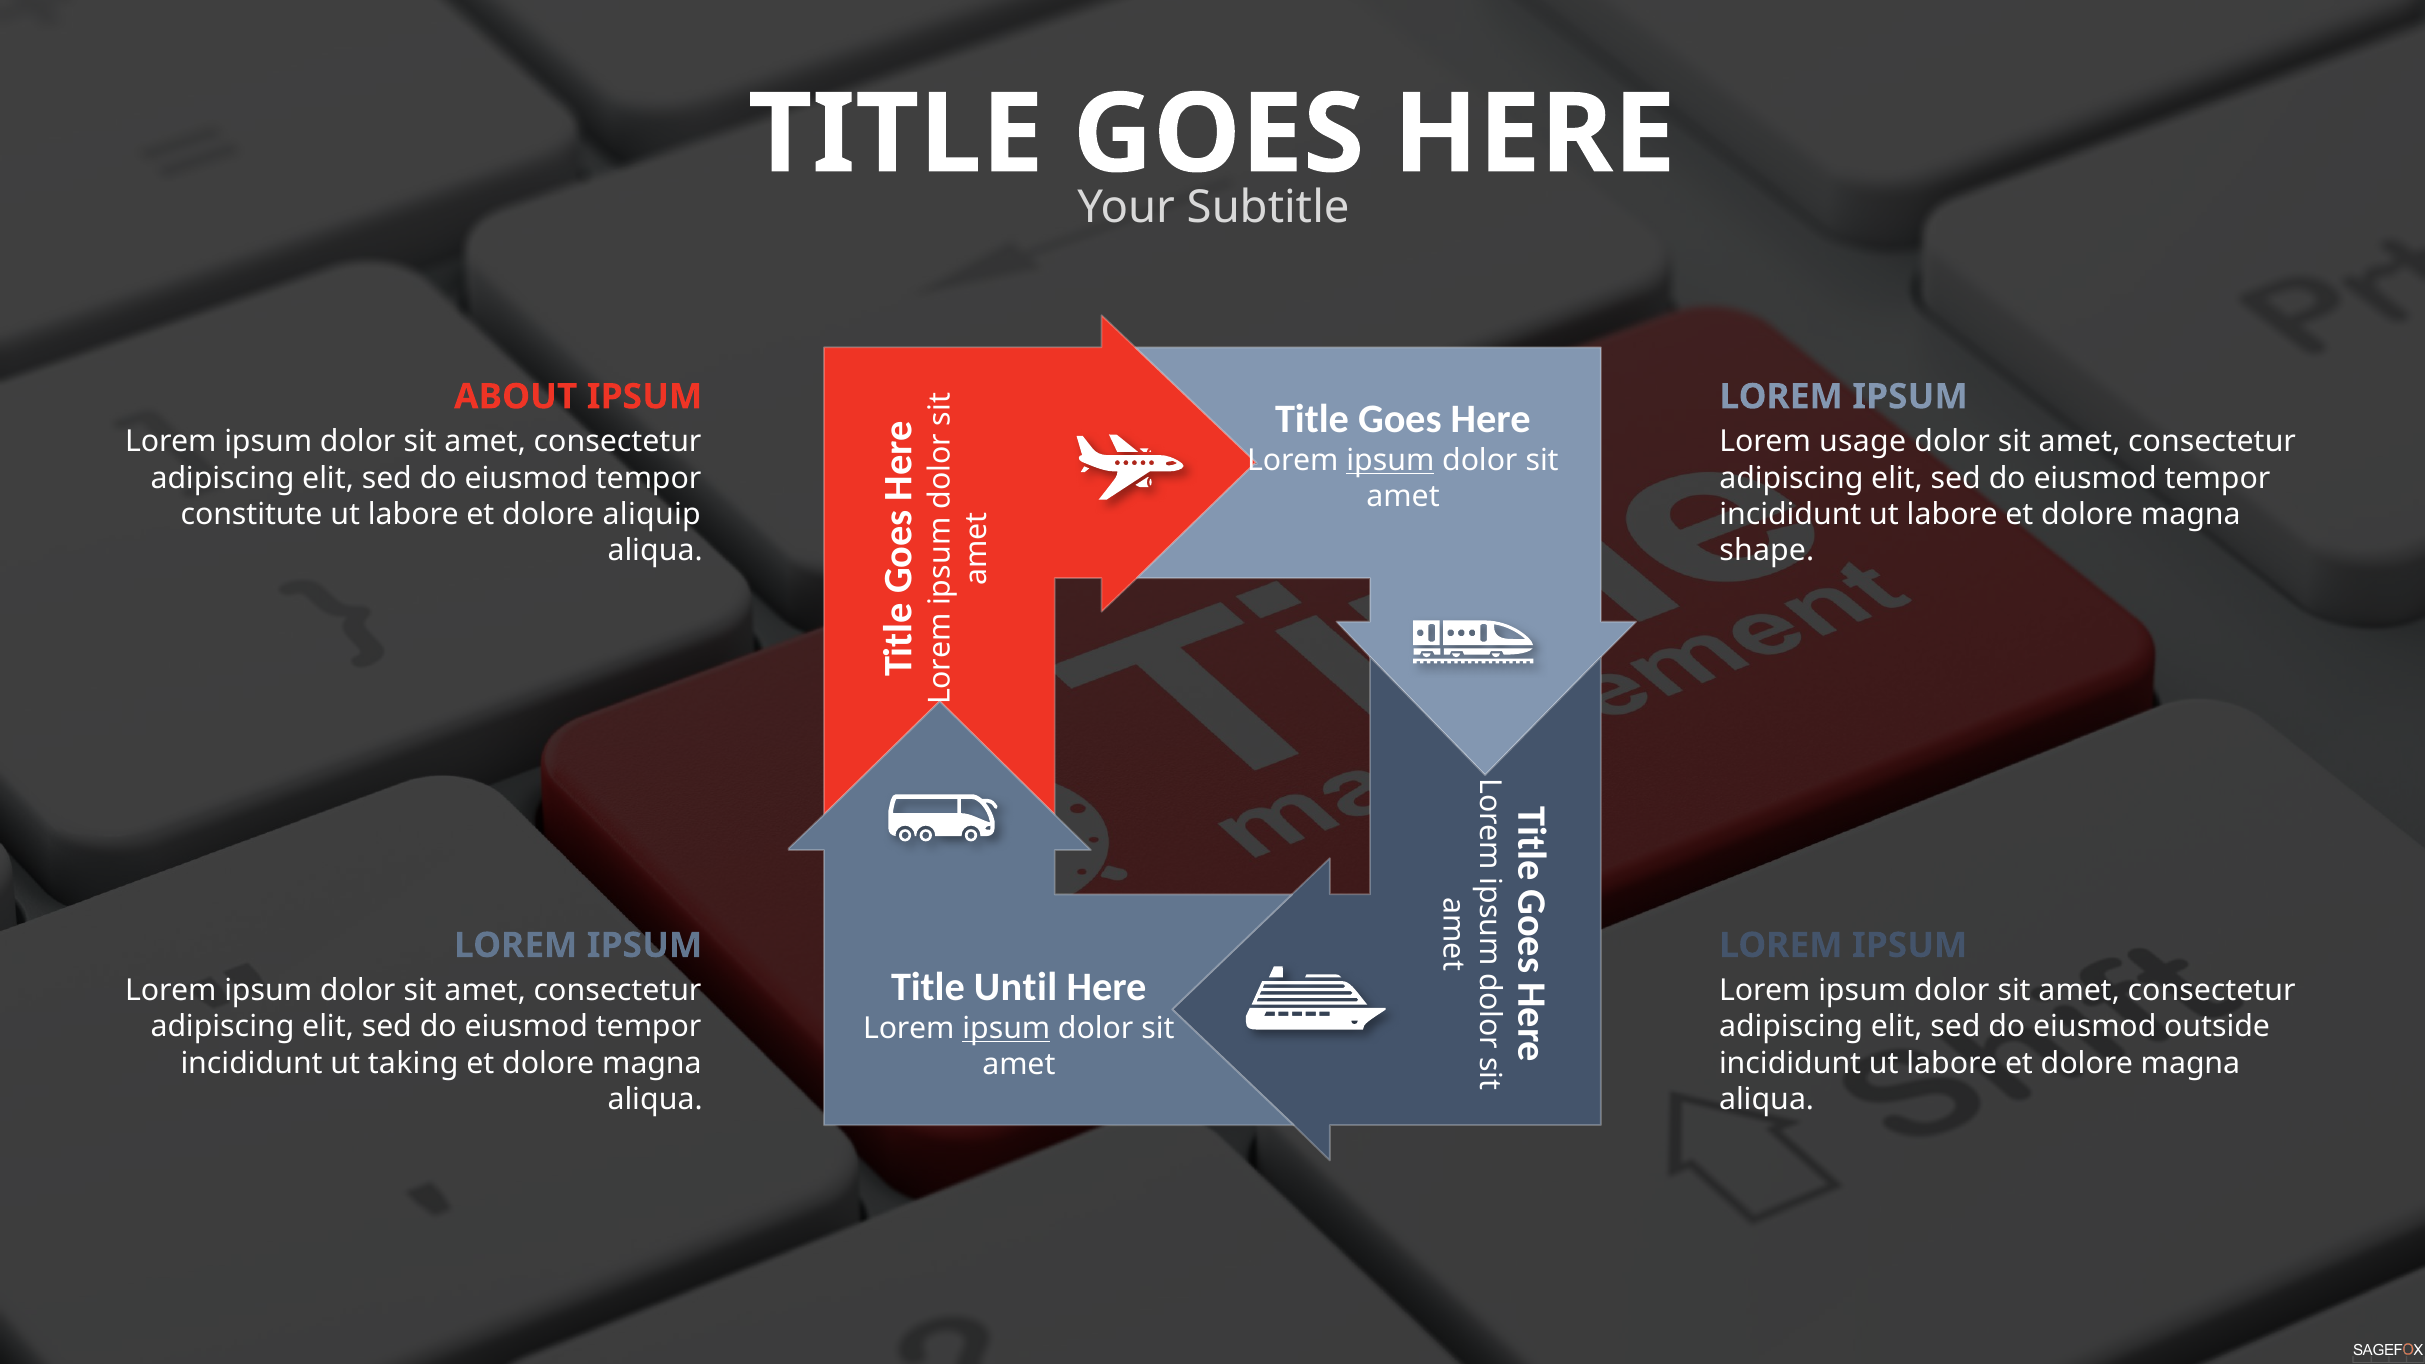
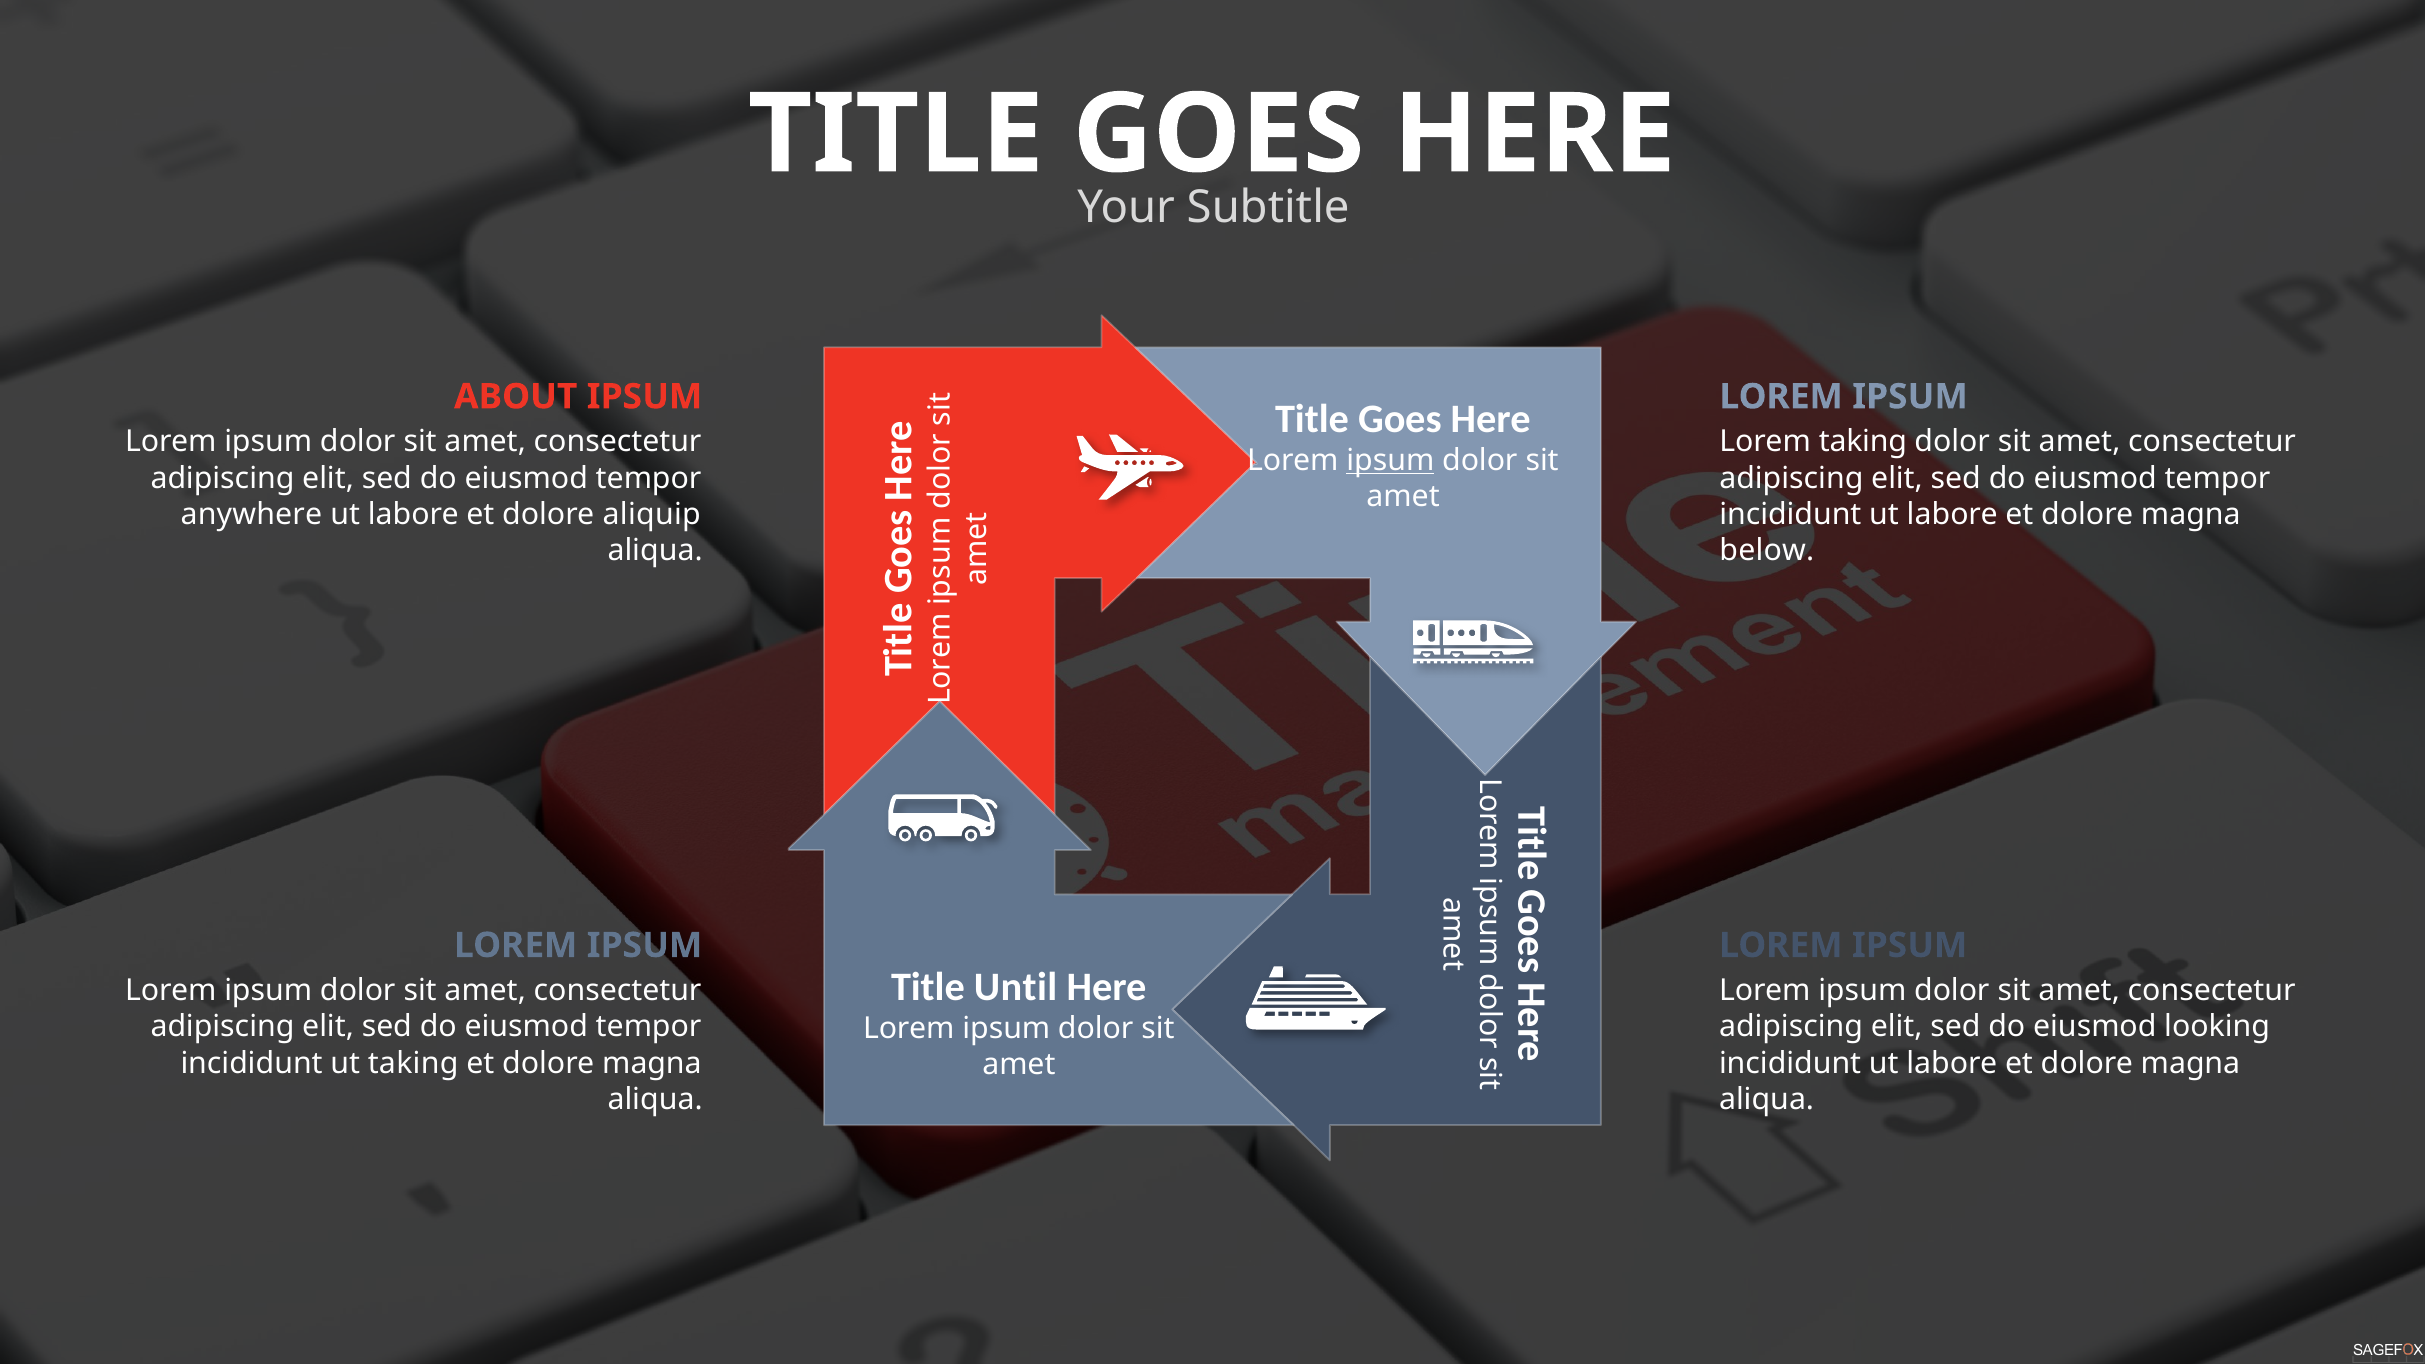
Lorem usage: usage -> taking (1863, 442)
constitute: constitute -> anywhere (251, 515)
shape: shape -> below (1767, 551)
outside: outside -> looking (2217, 1027)
ipsum underline: present -> none (1006, 1029)
